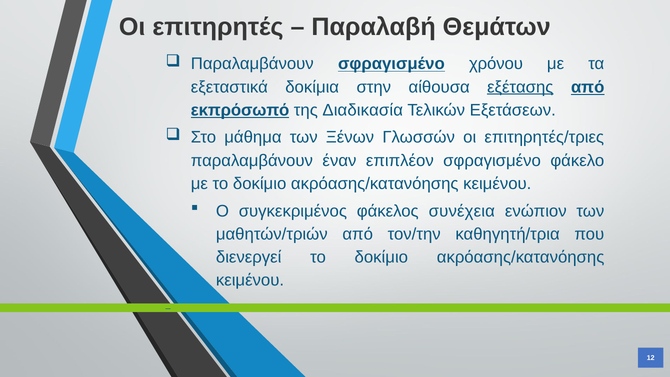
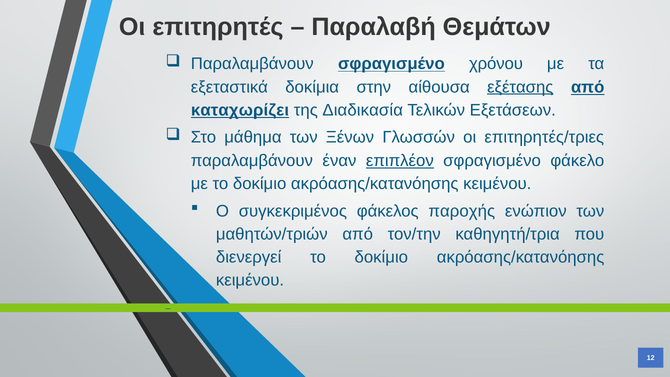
εκπρόσωπό: εκπρόσωπό -> καταχωρίζει (240, 110)
επιπλέον underline: none -> present (400, 160)
συνέχεια: συνέχεια -> παροχής (462, 211)
